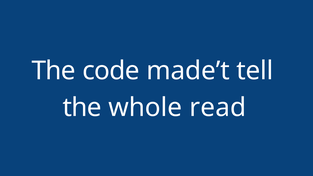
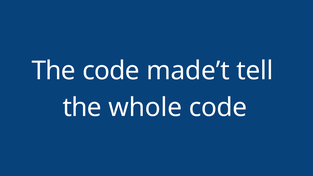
whole read: read -> code (218, 108)
